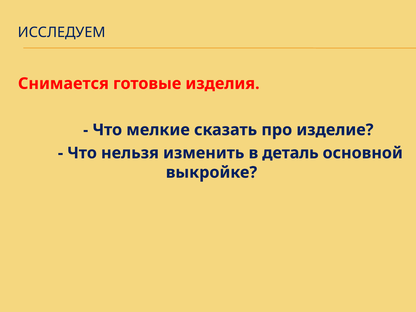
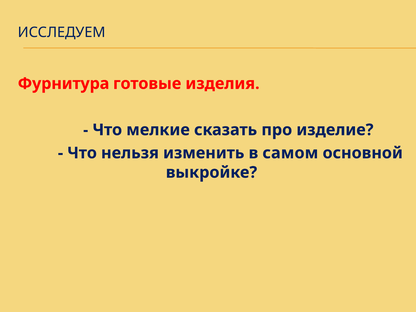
Снимается: Снимается -> Фурнитура (63, 84)
деталь: деталь -> самом (290, 153)
